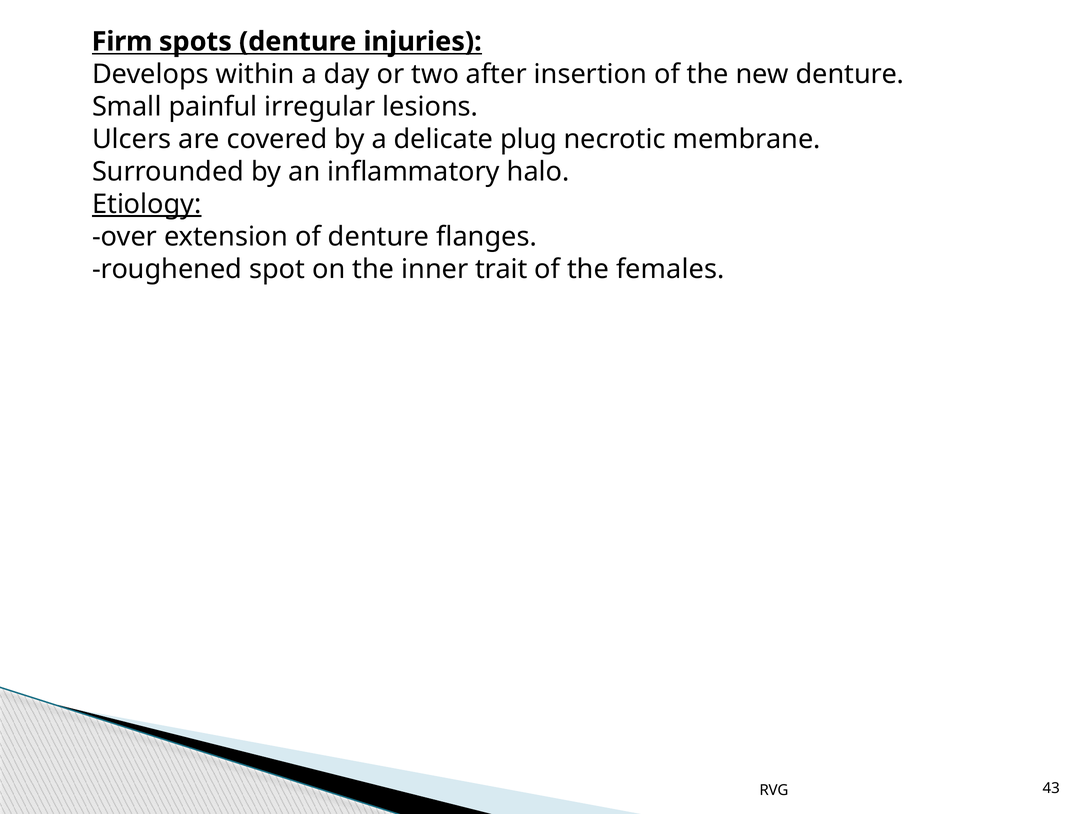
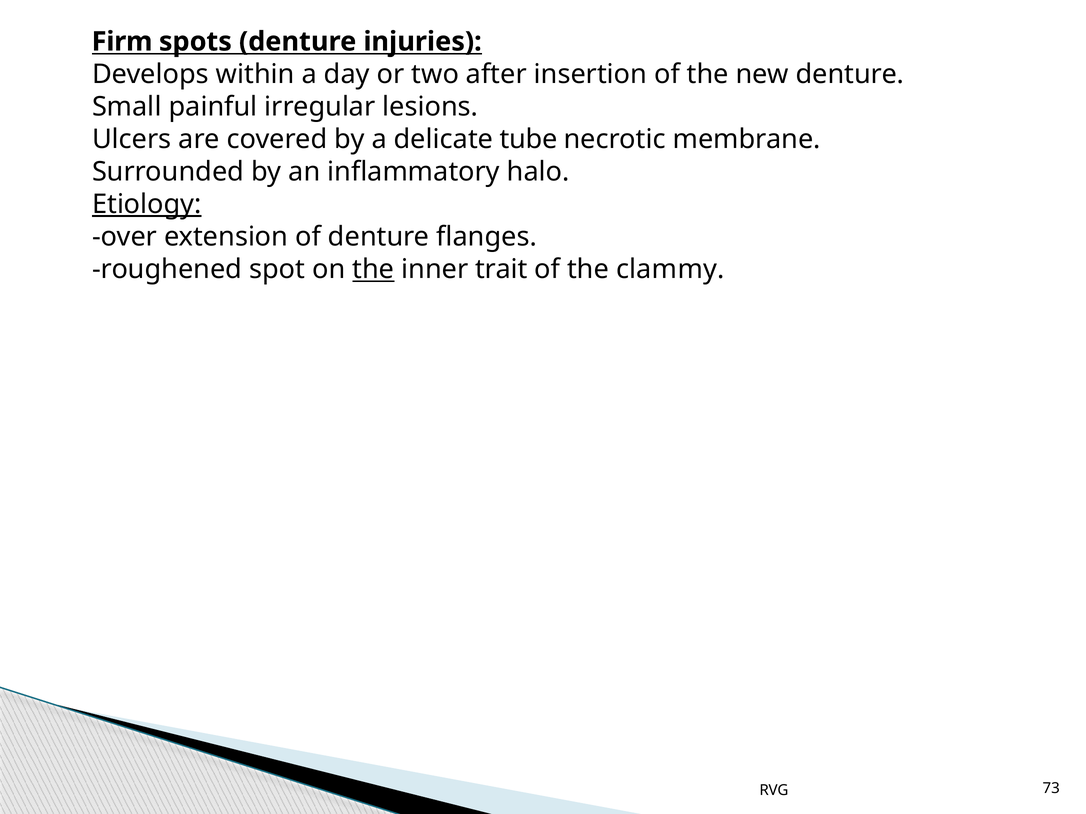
plug: plug -> tube (529, 139)
the underline: none -> present (373, 270)
females: females -> clammy (670, 270)
43: 43 -> 73 (1051, 789)
